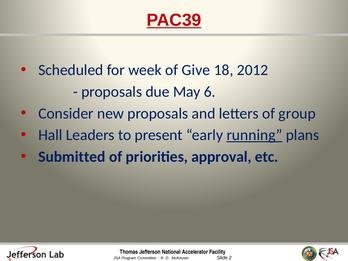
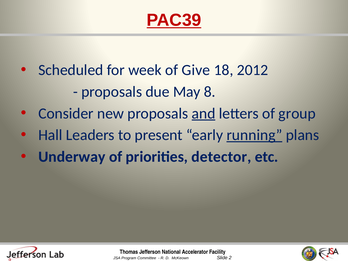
6: 6 -> 8 (210, 92)
and underline: none -> present (204, 113)
Submitted: Submitted -> Underway (72, 157)
approval: approval -> detector (221, 157)
